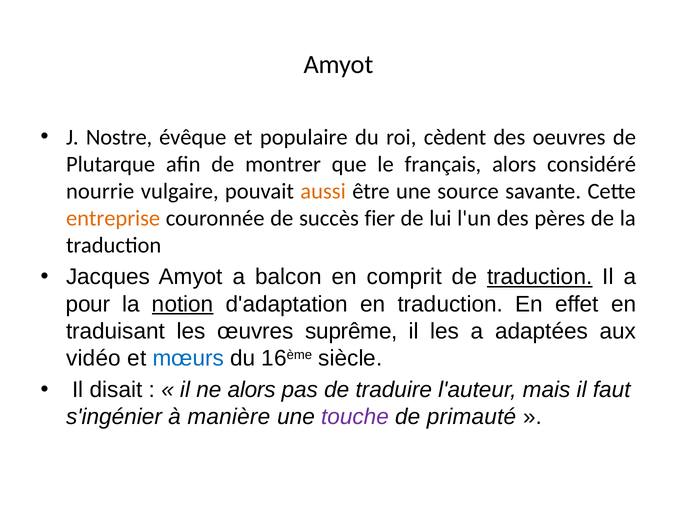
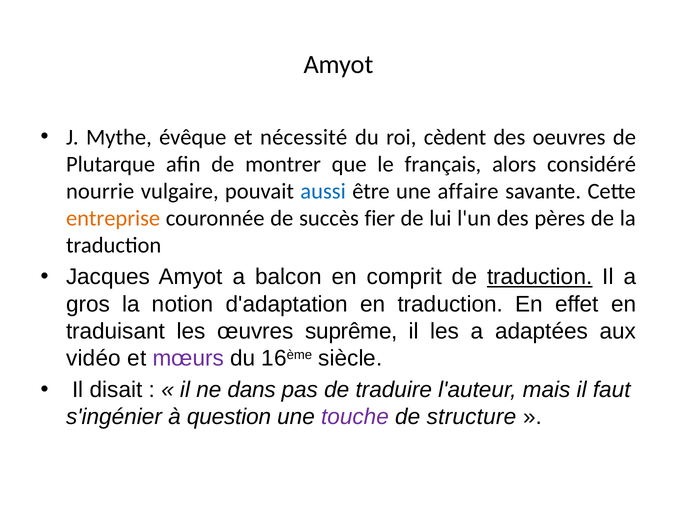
Nostre: Nostre -> Mythe (119, 137)
populaire: populaire -> nécessité (304, 137)
aussi colour: orange -> blue (323, 191)
source: source -> affaire (468, 191)
pour: pour -> gros (88, 304)
notion underline: present -> none (183, 304)
mœurs colour: blue -> purple (188, 358)
ne alors: alors -> dans (252, 390)
manière: manière -> question (229, 417)
primauté: primauté -> structure (471, 417)
